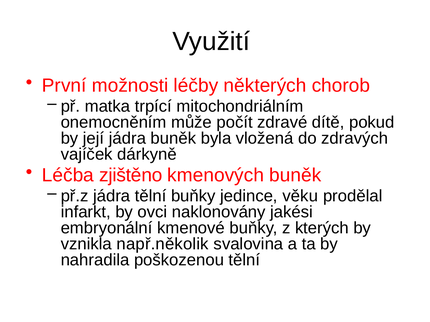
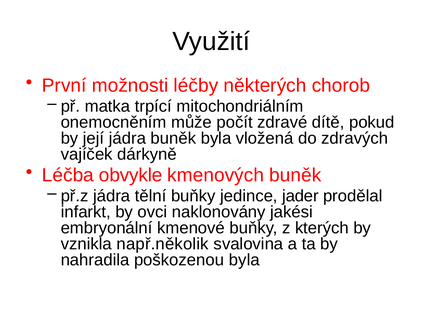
zjištěno: zjištěno -> obvykle (131, 176)
věku: věku -> jader (300, 196)
poškozenou tělní: tělní -> byla (244, 260)
